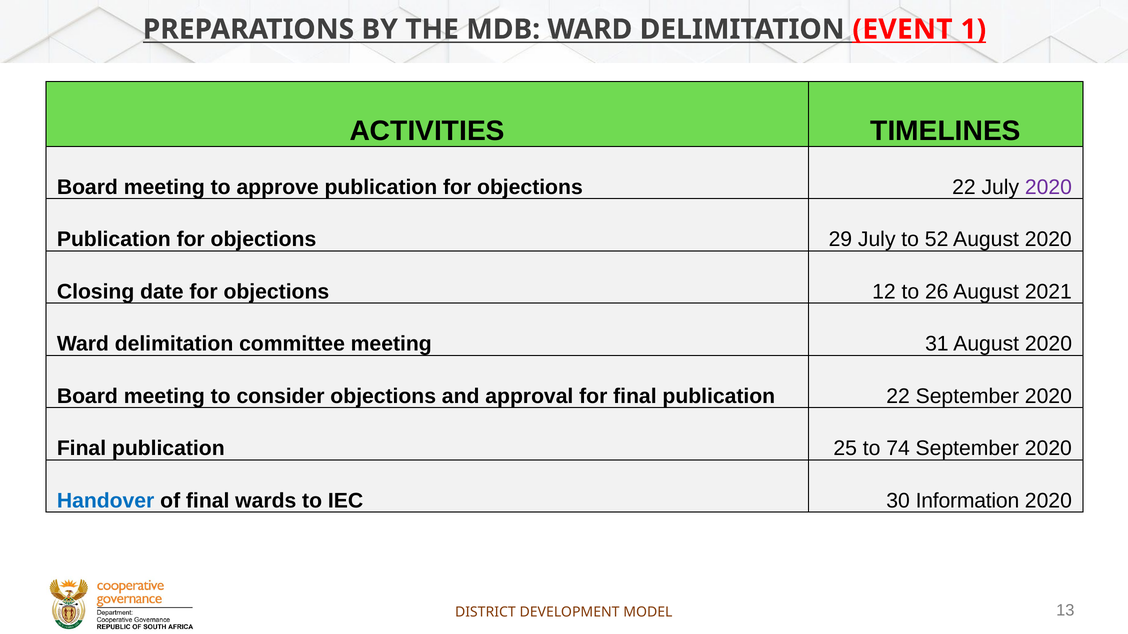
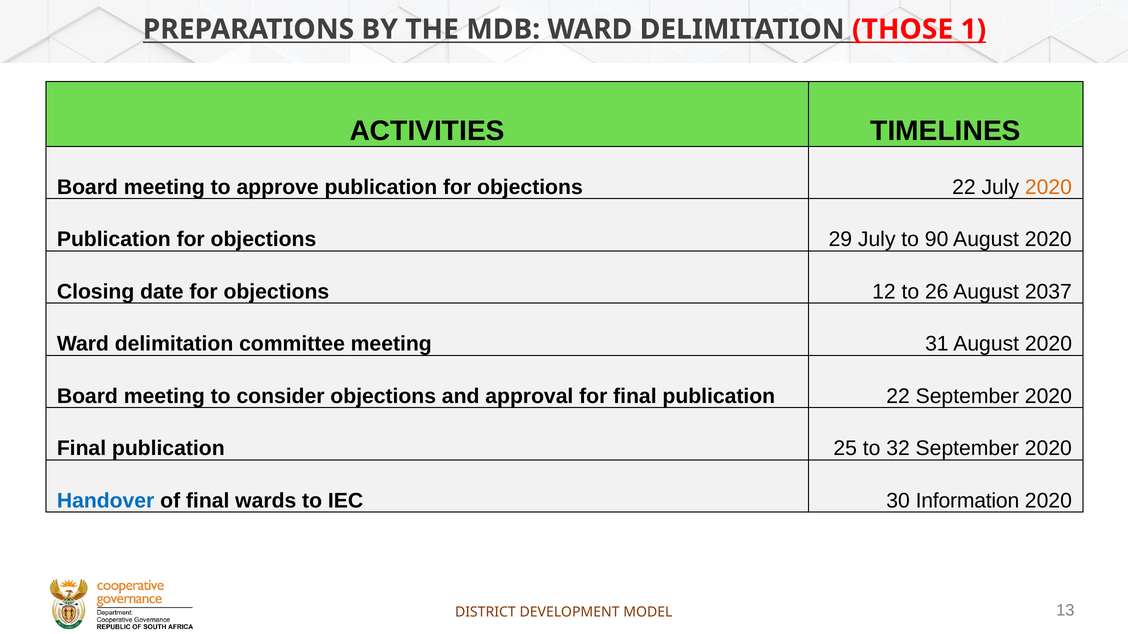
EVENT: EVENT -> THOSE (903, 29)
2020 colour: purple -> orange (1048, 187)
52: 52 -> 90 (937, 240)
2021: 2021 -> 2037 (1048, 292)
74: 74 -> 32 (898, 449)
